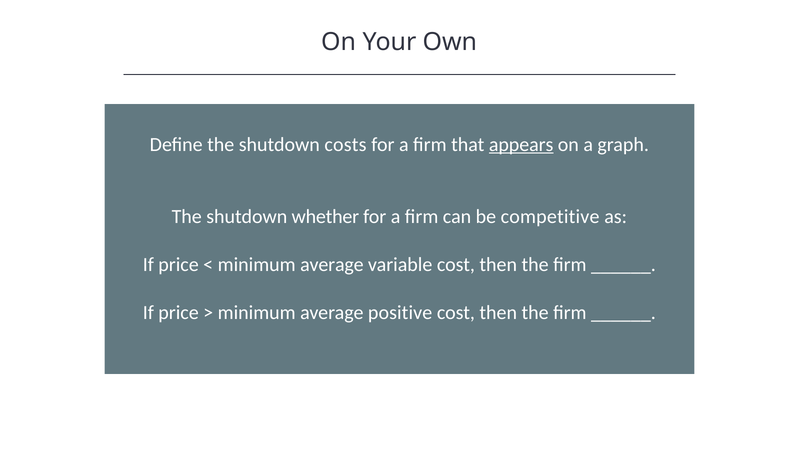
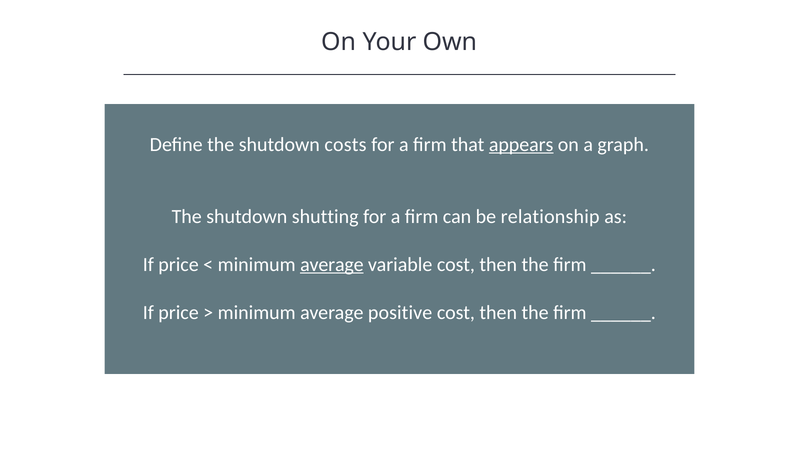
whether: whether -> shutting (325, 216)
competitive: competitive -> relationship (550, 216)
average underline: none -> present (332, 264)
